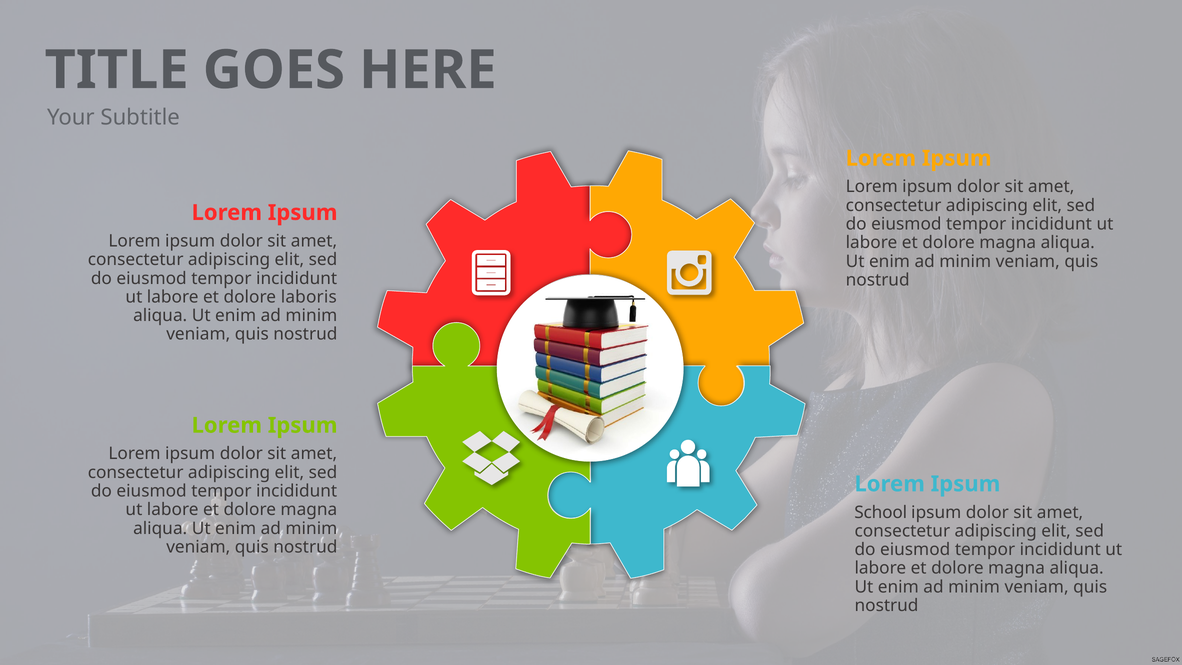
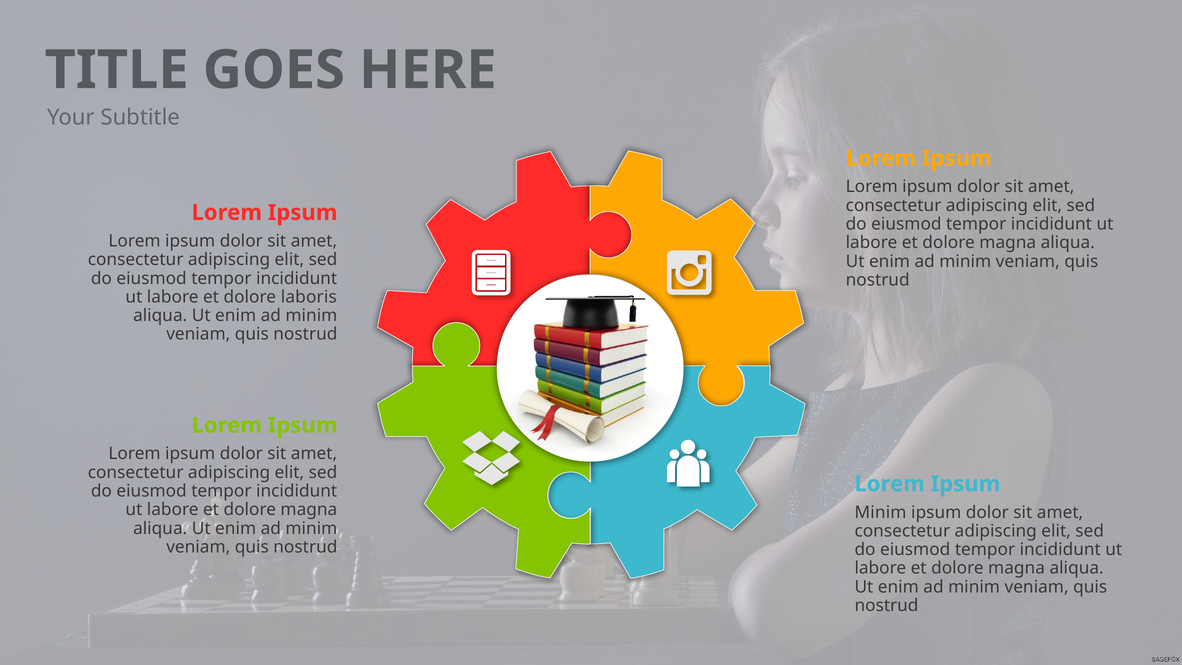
School: School -> Minim (881, 512)
